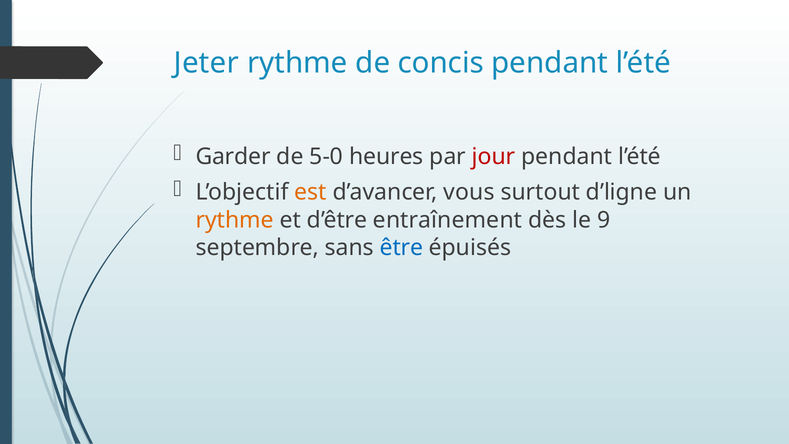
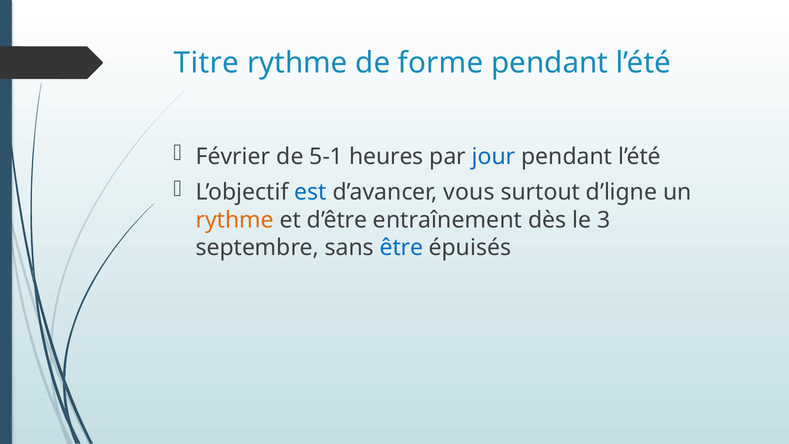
Jeter: Jeter -> Titre (206, 63)
concis: concis -> forme (441, 63)
Garder: Garder -> Février (233, 156)
5-0: 5-0 -> 5-1 (326, 156)
jour colour: red -> blue (494, 156)
est colour: orange -> blue (311, 192)
9: 9 -> 3 (604, 220)
